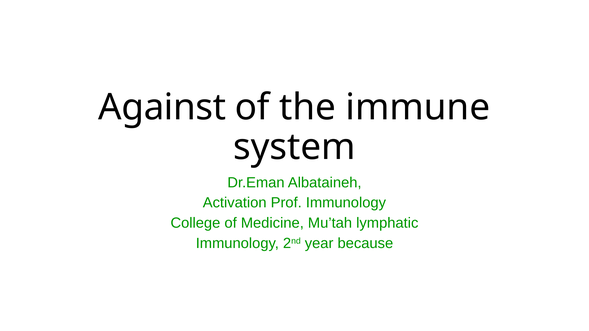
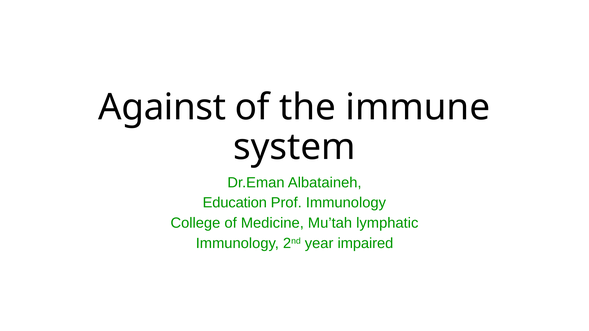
Activation: Activation -> Education (235, 203)
because: because -> impaired (365, 244)
